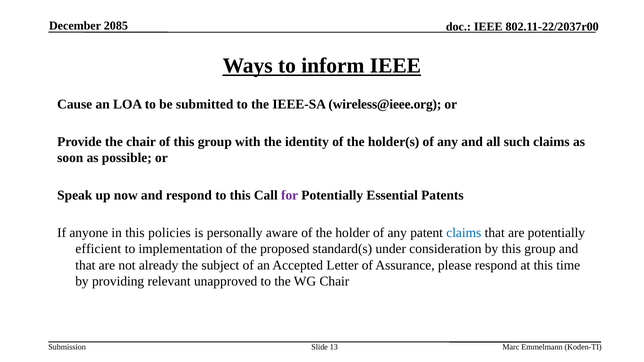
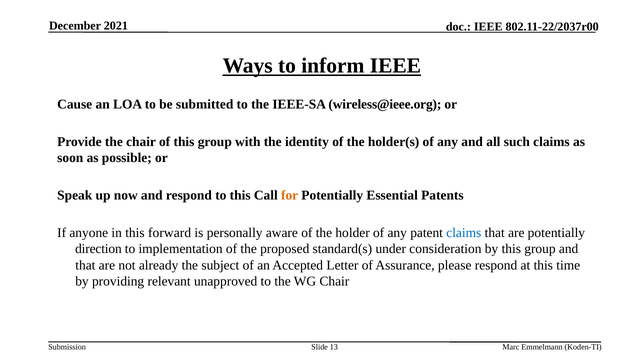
2085: 2085 -> 2021 (116, 26)
for colour: purple -> orange (290, 196)
policies: policies -> forward (170, 233)
efficient: efficient -> direction (98, 249)
